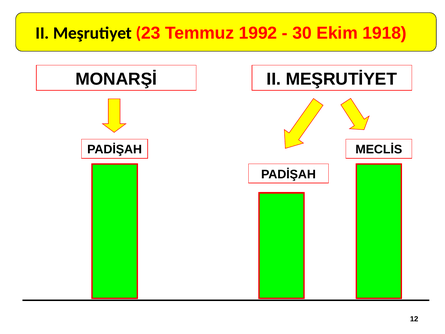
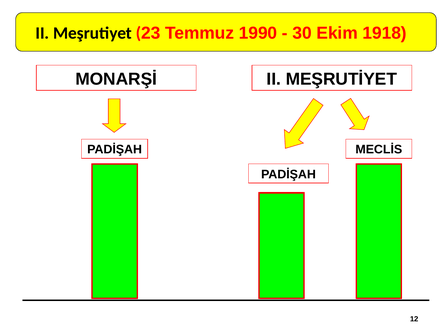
1992: 1992 -> 1990 (258, 33)
